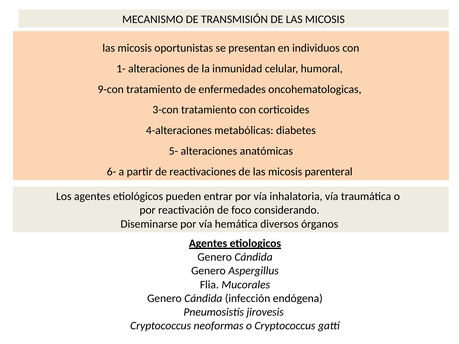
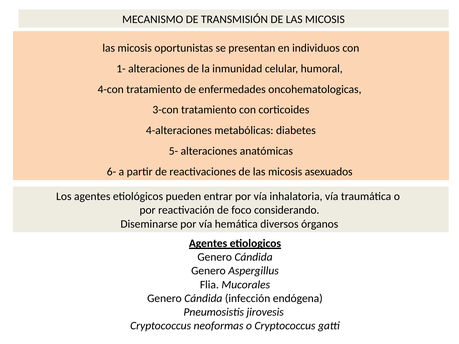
9-con: 9-con -> 4-con (111, 89)
parenteral: parenteral -> asexuados (329, 172)
